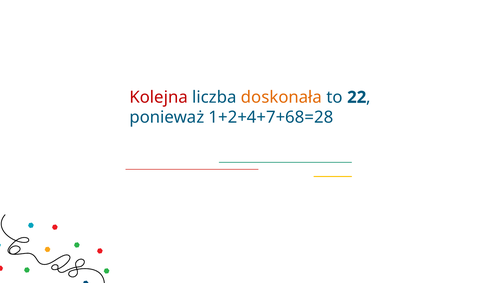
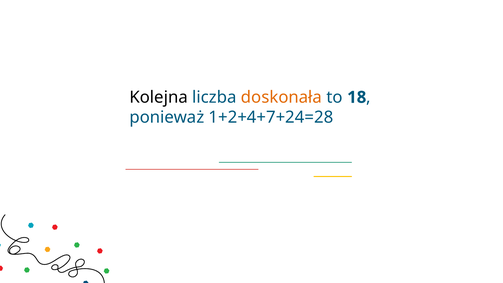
Kolejna colour: red -> black (159, 97)
22: 22 -> 18 (357, 97)
1+2+4+7+68=28: 1+2+4+7+68=28 -> 1+2+4+7+24=28 (271, 117)
